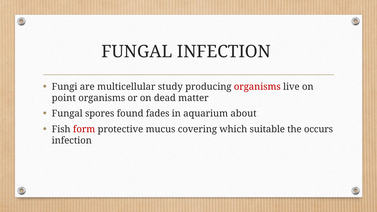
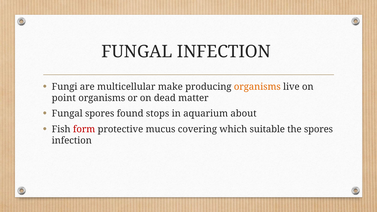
study: study -> make (170, 87)
organisms colour: red -> orange (257, 87)
fades: fades -> stops (158, 114)
the occurs: occurs -> spores (318, 129)
